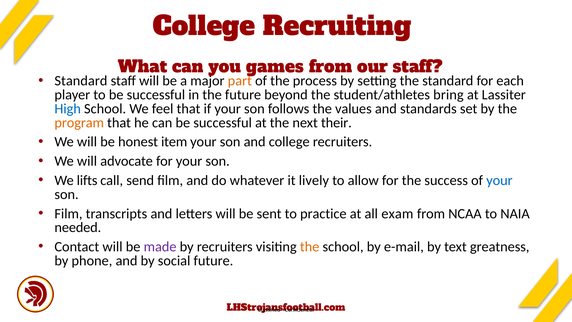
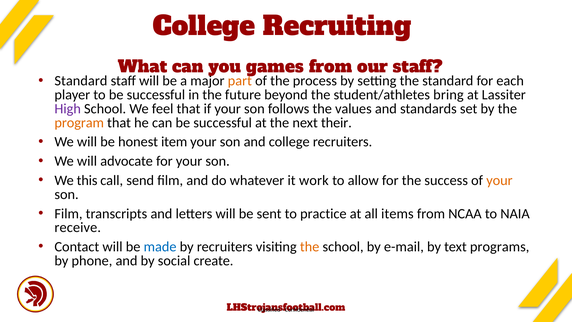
High colour: blue -> purple (68, 109)
lifts: lifts -> this (87, 180)
lively: lively -> work (314, 180)
your colour: blue -> orange (499, 180)
exam: exam -> items (397, 213)
needed: needed -> receive (78, 227)
made colour: purple -> blue (160, 247)
greatness: greatness -> programs (500, 247)
social future: future -> create (214, 261)
